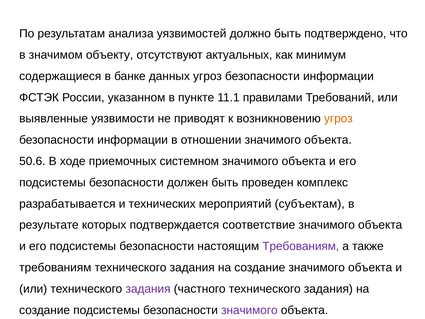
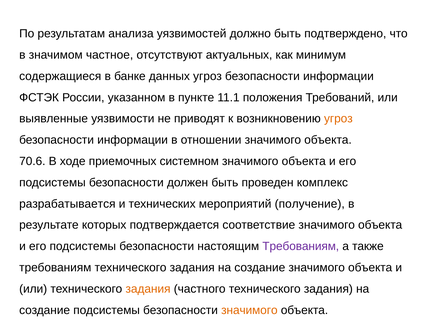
объекту: объекту -> частное (110, 55)
правилами: правилами -> положения (273, 97)
50.6: 50.6 -> 70.6 (32, 161)
субъектам: субъектам -> получение (310, 204)
задания colour: purple -> orange (148, 289)
значимого colour: purple -> orange (249, 310)
